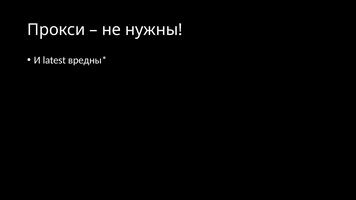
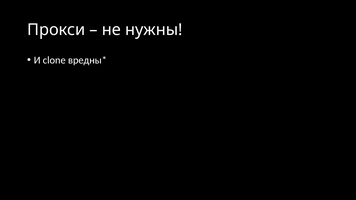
latest: latest -> clone (54, 60)
